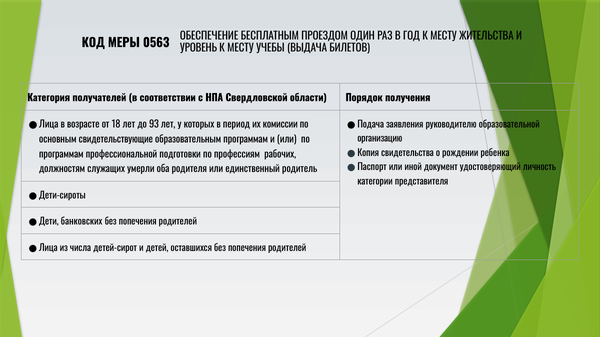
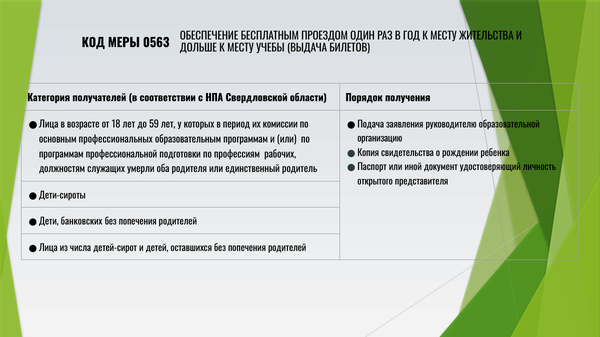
УРОВЕНЬ: УРОВЕНЬ -> ДОЛЬШЕ (198, 48)
93: 93 -> 59 (154, 125)
свидетельствующие: свидетельствующие -> профессиональных (116, 140)
категории: категории -> открытого (375, 182)
